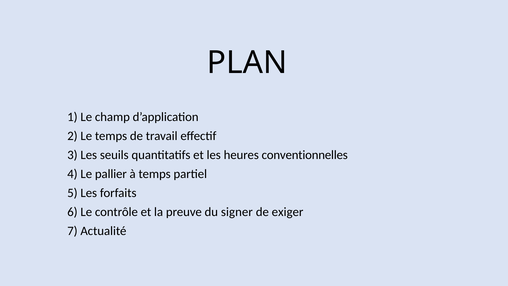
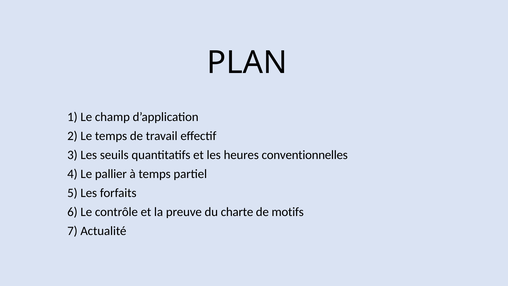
signer: signer -> charte (237, 212)
exiger: exiger -> motifs (288, 212)
